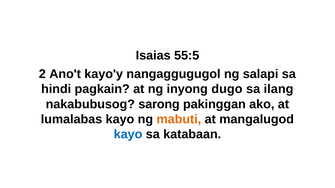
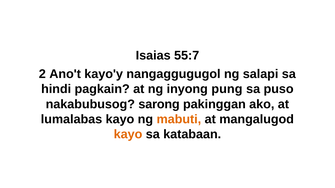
55:5: 55:5 -> 55:7 (187, 56)
dugo: dugo -> pung (227, 89)
ilang: ilang -> puso (279, 89)
kayo colour: blue -> orange (128, 135)
